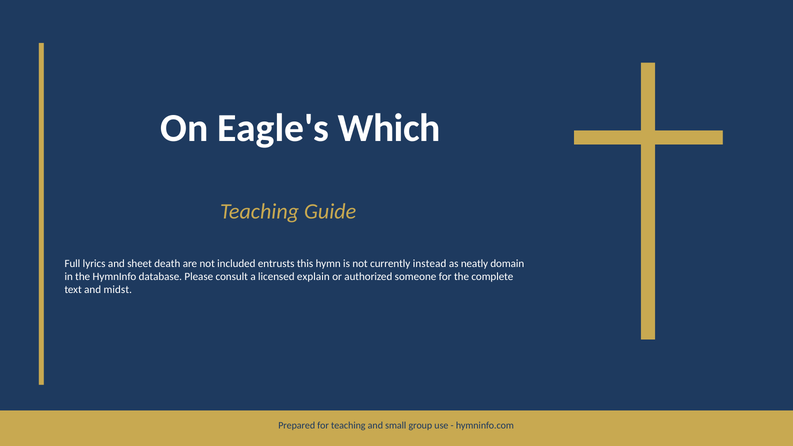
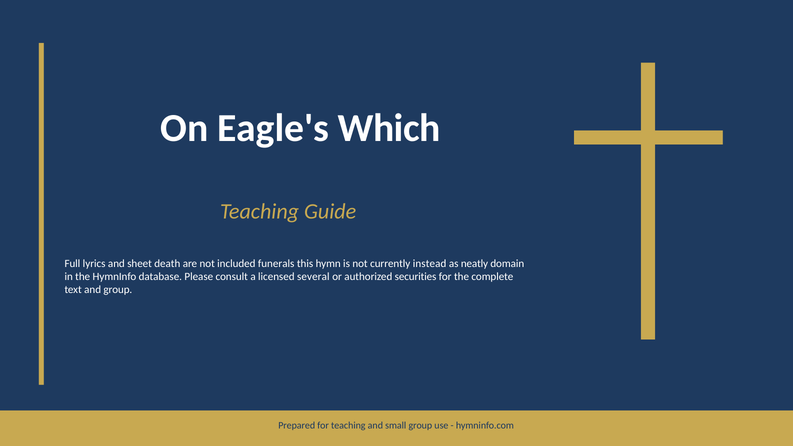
entrusts: entrusts -> funerals (276, 263)
explain: explain -> several (313, 277)
someone: someone -> securities (416, 277)
and midst: midst -> group (118, 290)
